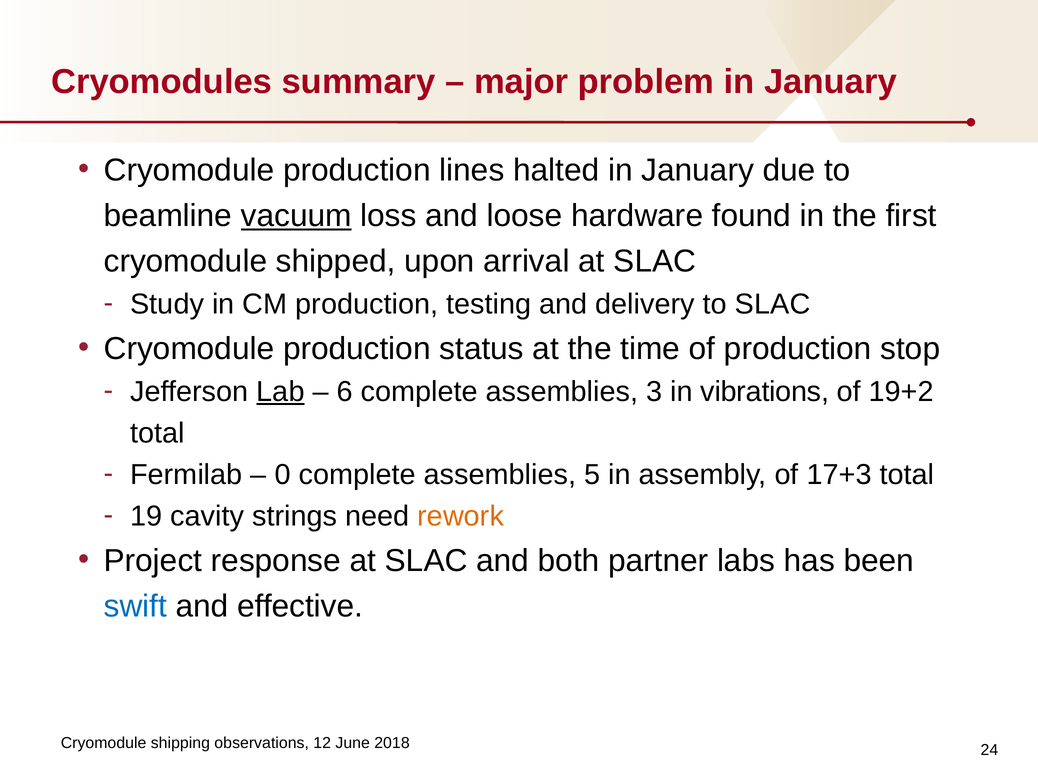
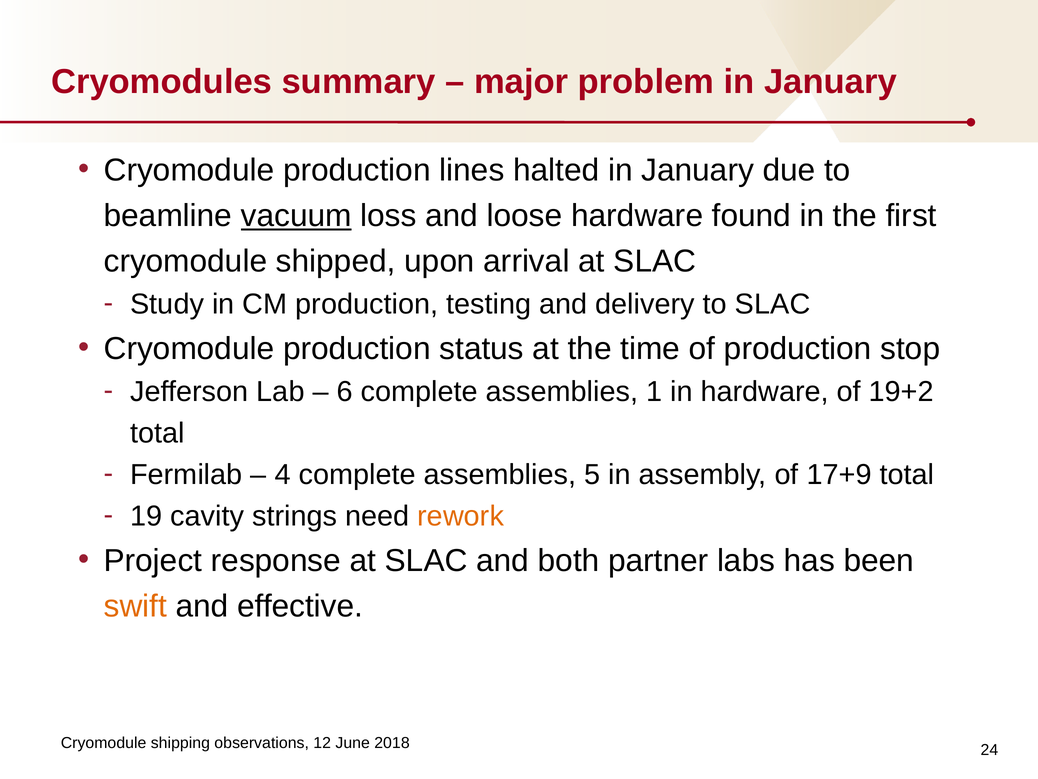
Lab underline: present -> none (280, 391)
3: 3 -> 1 (654, 391)
in vibrations: vibrations -> hardware (765, 391)
0: 0 -> 4 (283, 475)
17+3: 17+3 -> 17+9 (839, 475)
swift colour: blue -> orange (135, 606)
